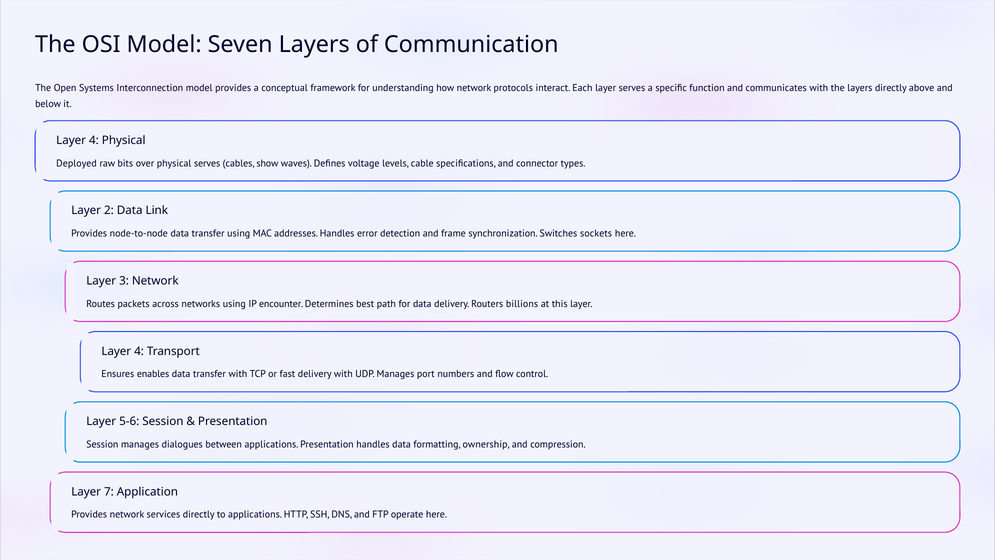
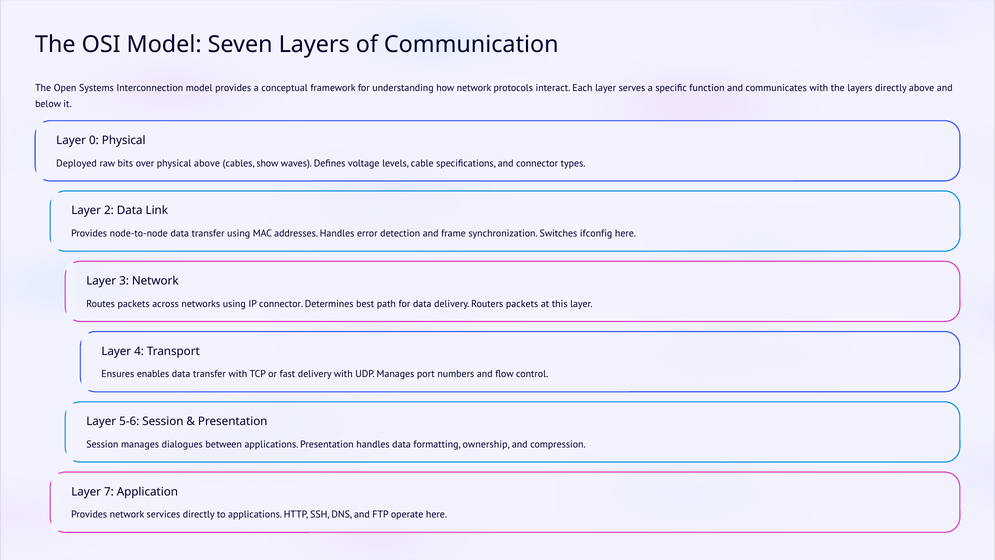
4: 4 -> 0 (94, 140)
physical serves: serves -> above (207, 163)
sockets: sockets -> ifconfig (596, 233)
IP encounter: encounter -> connector (281, 304)
Routers billions: billions -> packets (522, 304)
